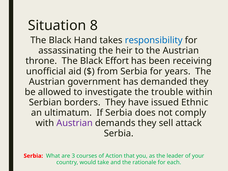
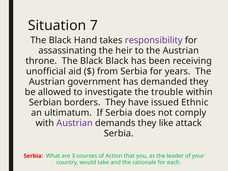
8: 8 -> 7 (94, 26)
responsibility colour: blue -> purple (154, 40)
Black Effort: Effort -> Black (117, 61)
sell: sell -> like (166, 123)
